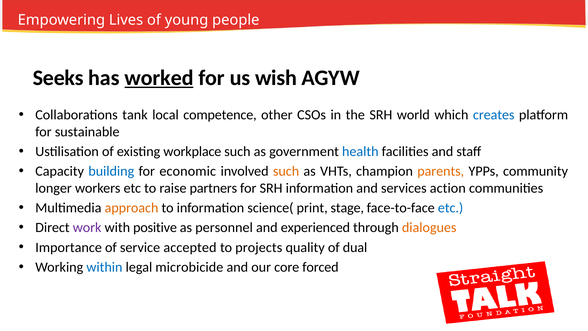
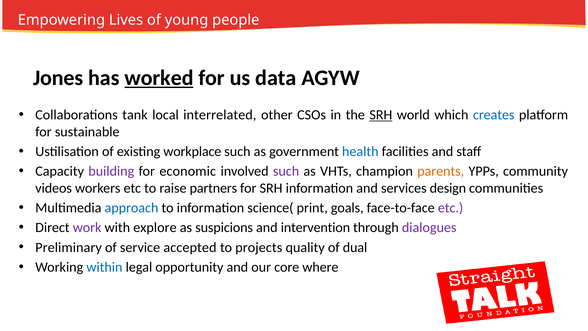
Seeks: Seeks -> Jones (58, 78)
wish: wish -> data (276, 78)
competence: competence -> interrelated (220, 115)
SRH underline: none -> present (381, 115)
building colour: blue -> purple (111, 171)
such colour: orange -> purple (286, 171)
longer: longer -> videos (54, 188)
action: action -> design (448, 188)
approach colour: orange -> blue (132, 208)
stage: stage -> goals (347, 208)
etc colour: blue -> purple (451, 208)
positive: positive -> explore (155, 228)
personnel: personnel -> suspicions (224, 228)
experienced: experienced -> intervention (315, 228)
dialogues colour: orange -> purple (429, 228)
Importance: Importance -> Preliminary (69, 247)
microbicide: microbicide -> opportunity (189, 267)
forced: forced -> where (320, 267)
